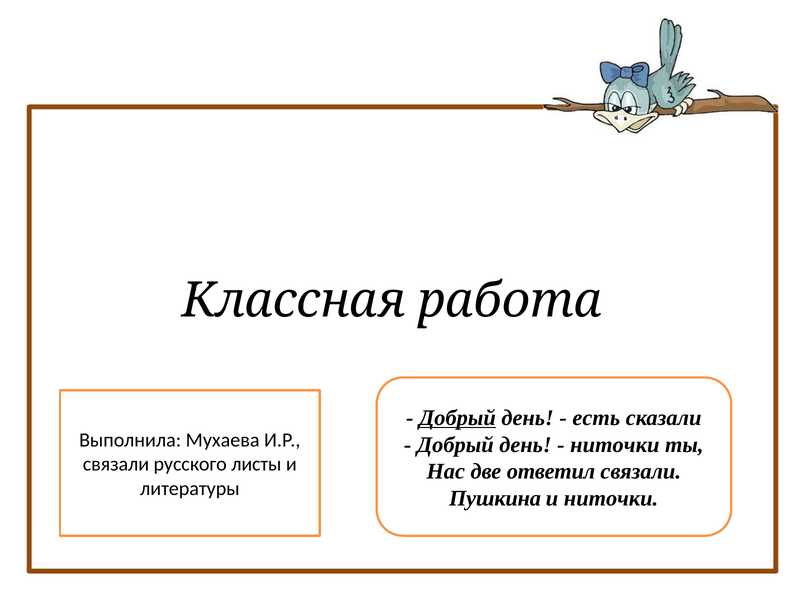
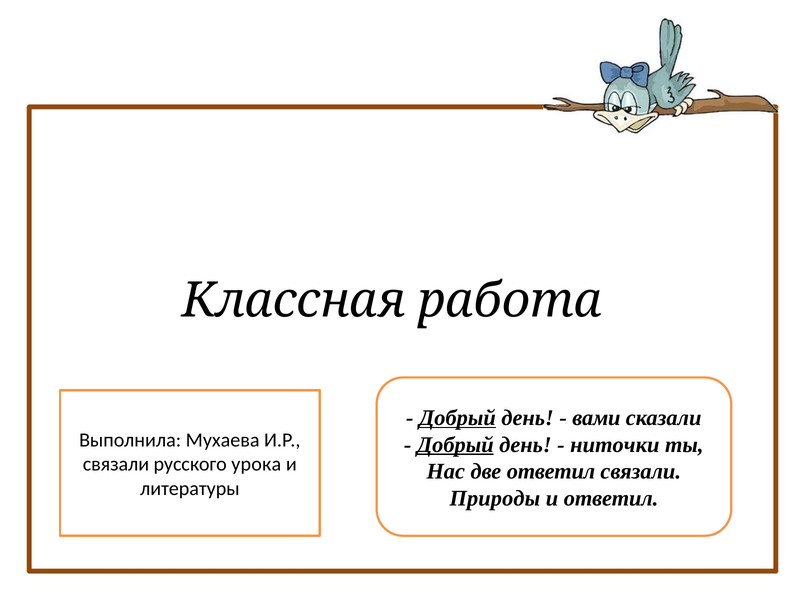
есть: есть -> вами (596, 418)
Добрый underline: none -> present (455, 445)
листы: листы -> урока (256, 464)
Пушкина: Пушкина -> Природы (495, 498)
и ниточки: ниточки -> ответил (611, 498)
